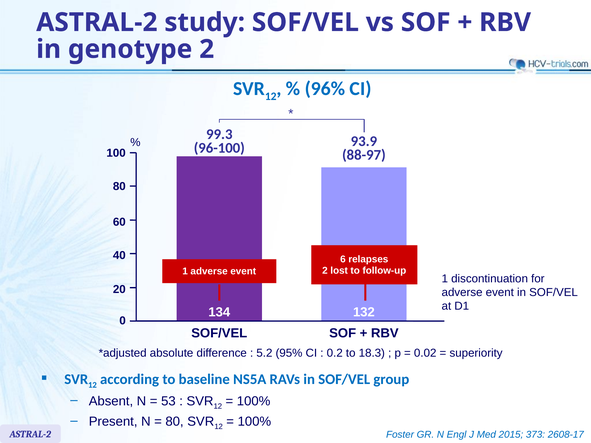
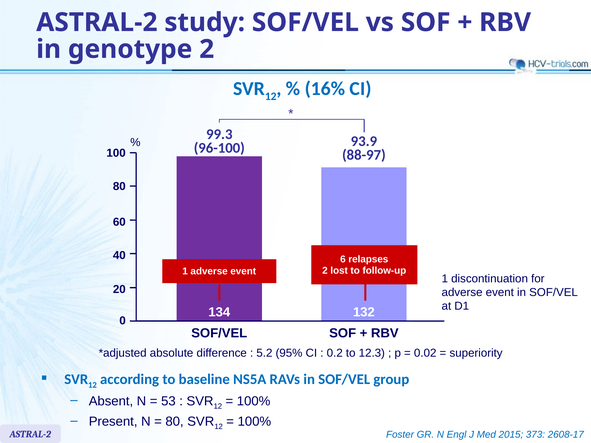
96%: 96% -> 16% (325, 89)
18.3: 18.3 -> 12.3 (372, 353)
